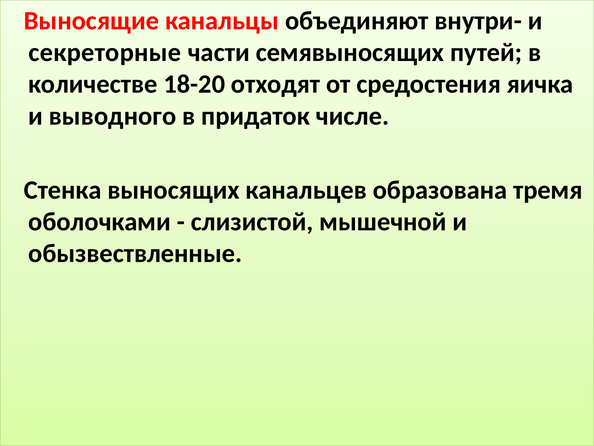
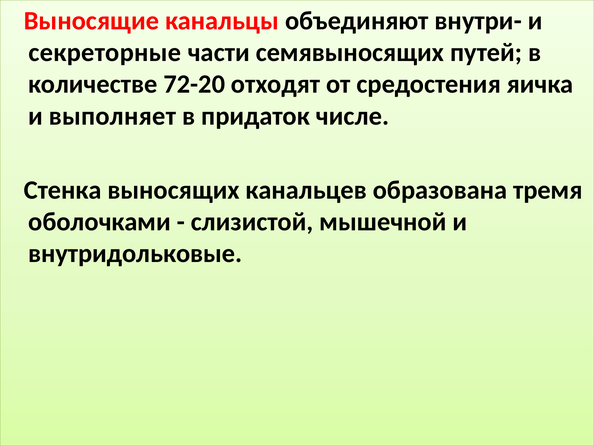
18-20: 18-20 -> 72-20 (194, 84)
выводного: выводного -> выполняет (112, 116)
обызвествленные: обызвествленные -> внутридольковые (135, 253)
